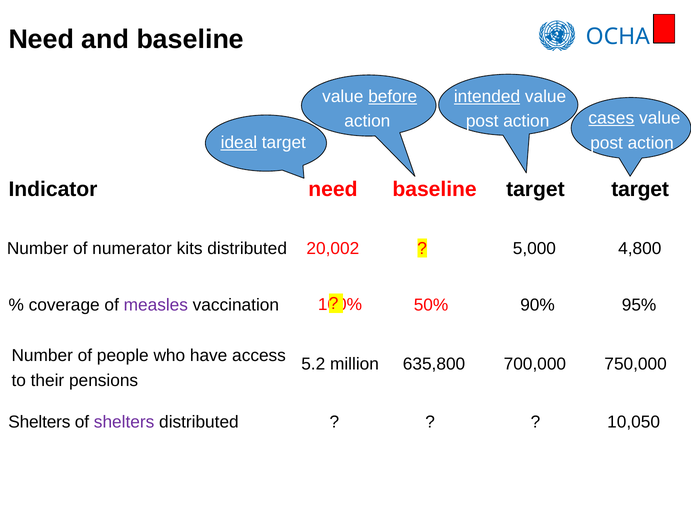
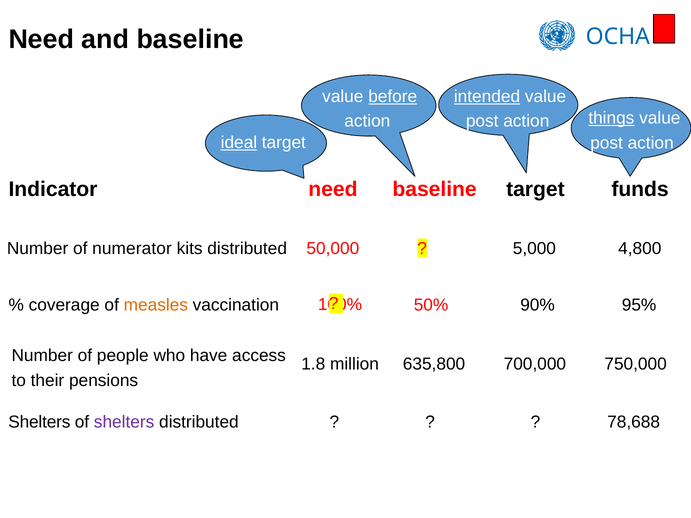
cases: cases -> things (611, 118)
target target: target -> funds (640, 189)
20,002: 20,002 -> 50,000 (333, 248)
measles colour: purple -> orange (156, 305)
5.2: 5.2 -> 1.8 (313, 364)
10,050: 10,050 -> 78,688 (634, 422)
